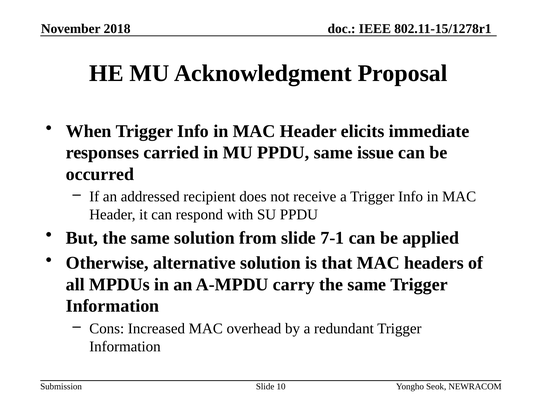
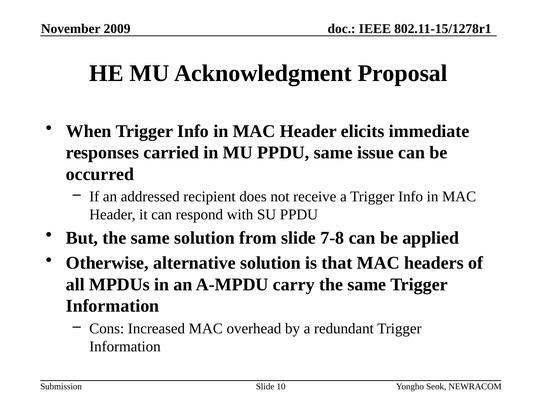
2018: 2018 -> 2009 (117, 29)
7-1: 7-1 -> 7-8 (332, 238)
